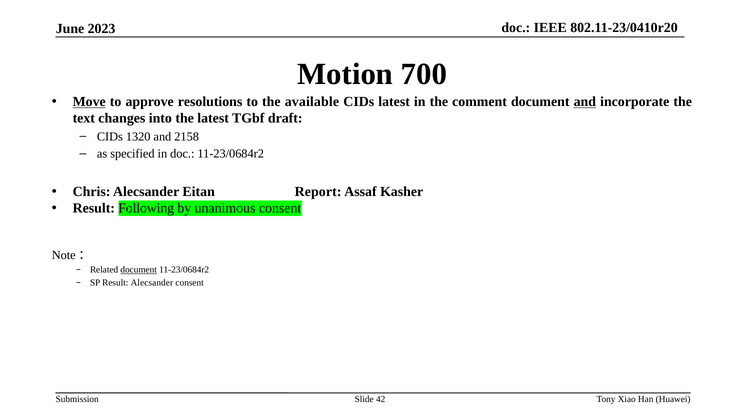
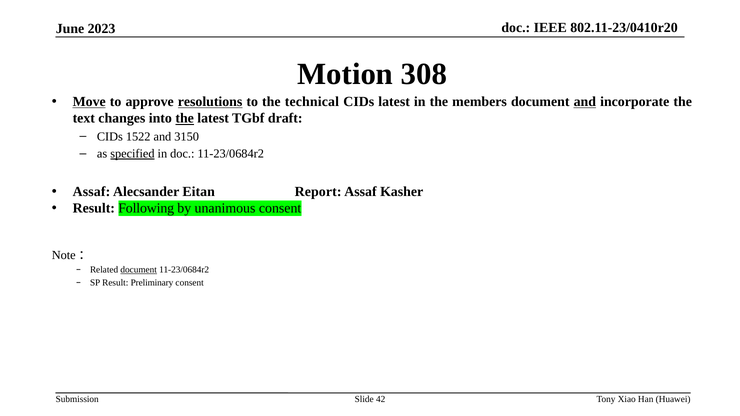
700: 700 -> 308 (424, 74)
resolutions underline: none -> present (210, 102)
available: available -> technical (312, 102)
comment: comment -> members (480, 102)
the underline: none -> present (185, 118)
1320: 1320 -> 1522 (138, 137)
2158: 2158 -> 3150 (187, 137)
specified underline: none -> present (132, 154)
Chris: Chris -> Assaf (91, 192)
Result Alecsander: Alecsander -> Preliminary (152, 283)
